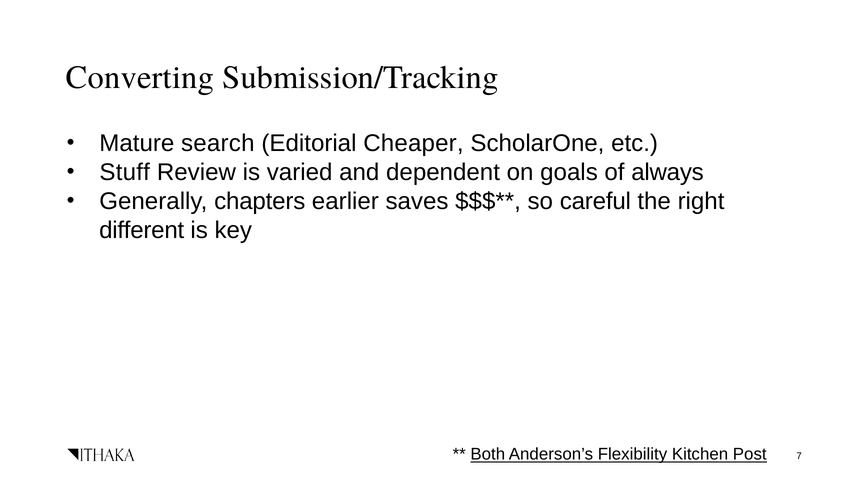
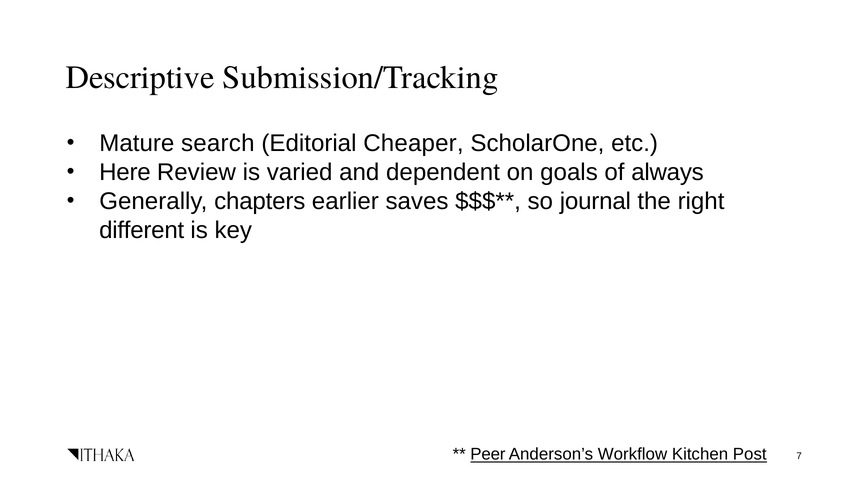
Converting: Converting -> Descriptive (140, 78)
Stuff: Stuff -> Here (125, 172)
careful: careful -> journal (595, 201)
Both: Both -> Peer (488, 454)
Flexibility: Flexibility -> Workflow (632, 454)
